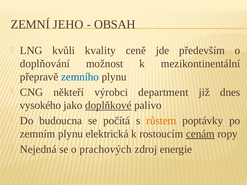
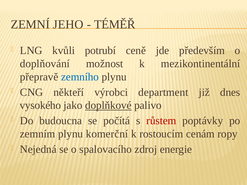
OBSAH: OBSAH -> TÉMĚŘ (115, 25)
kvality: kvality -> potrubí (100, 51)
růstem colour: orange -> red (161, 121)
elektrická: elektrická -> komerční (107, 134)
cenám underline: present -> none (200, 134)
prachových: prachových -> spalovacího (106, 149)
